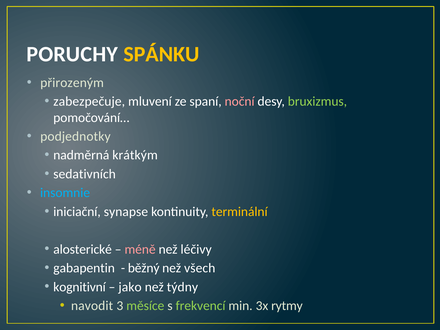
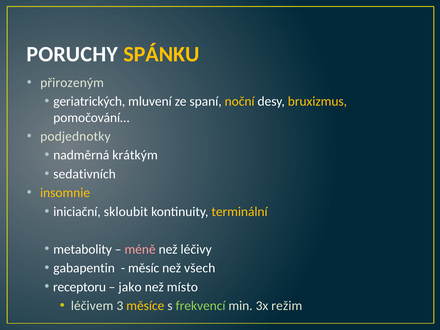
zabezpečuje: zabezpečuje -> geriatrických (89, 101)
noční colour: pink -> yellow (240, 101)
bruxizmus colour: light green -> yellow (317, 101)
insomnie colour: light blue -> yellow (65, 193)
synapse: synapse -> skloubit (126, 212)
alosterické: alosterické -> metabolity (83, 249)
běžný: běžný -> měsíc (144, 268)
kognitivní: kognitivní -> receptoru (80, 287)
týdny: týdny -> místo (182, 287)
navodit: navodit -> léčivem (92, 306)
měsíce colour: light green -> yellow (145, 306)
rytmy: rytmy -> režim (287, 306)
